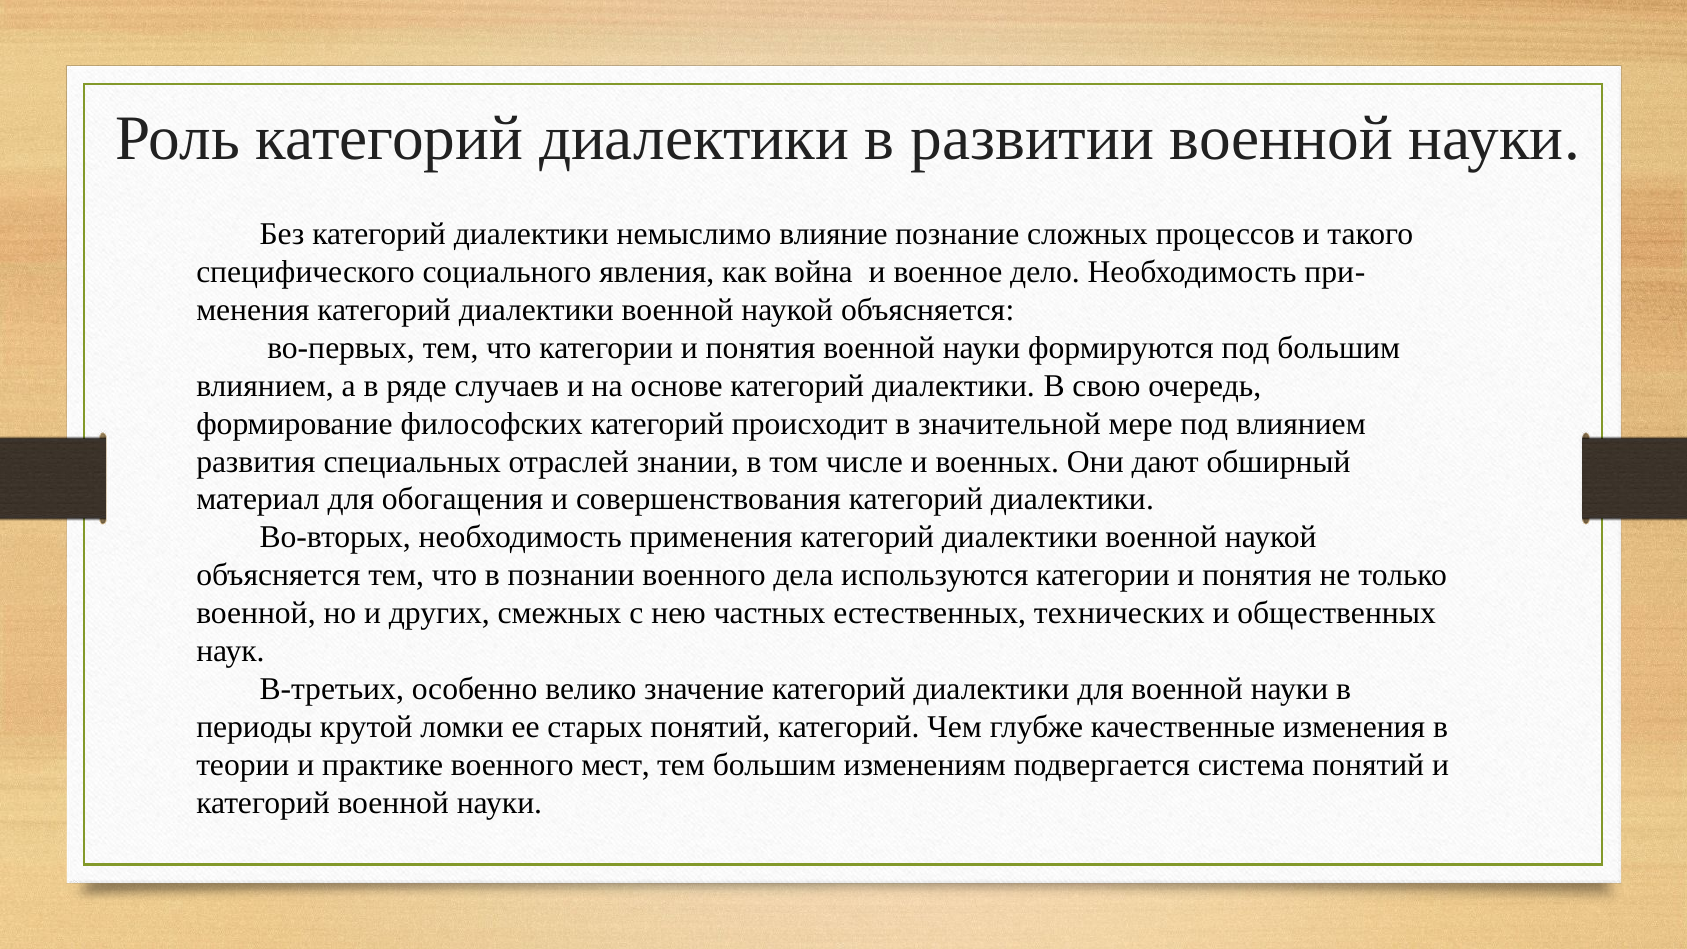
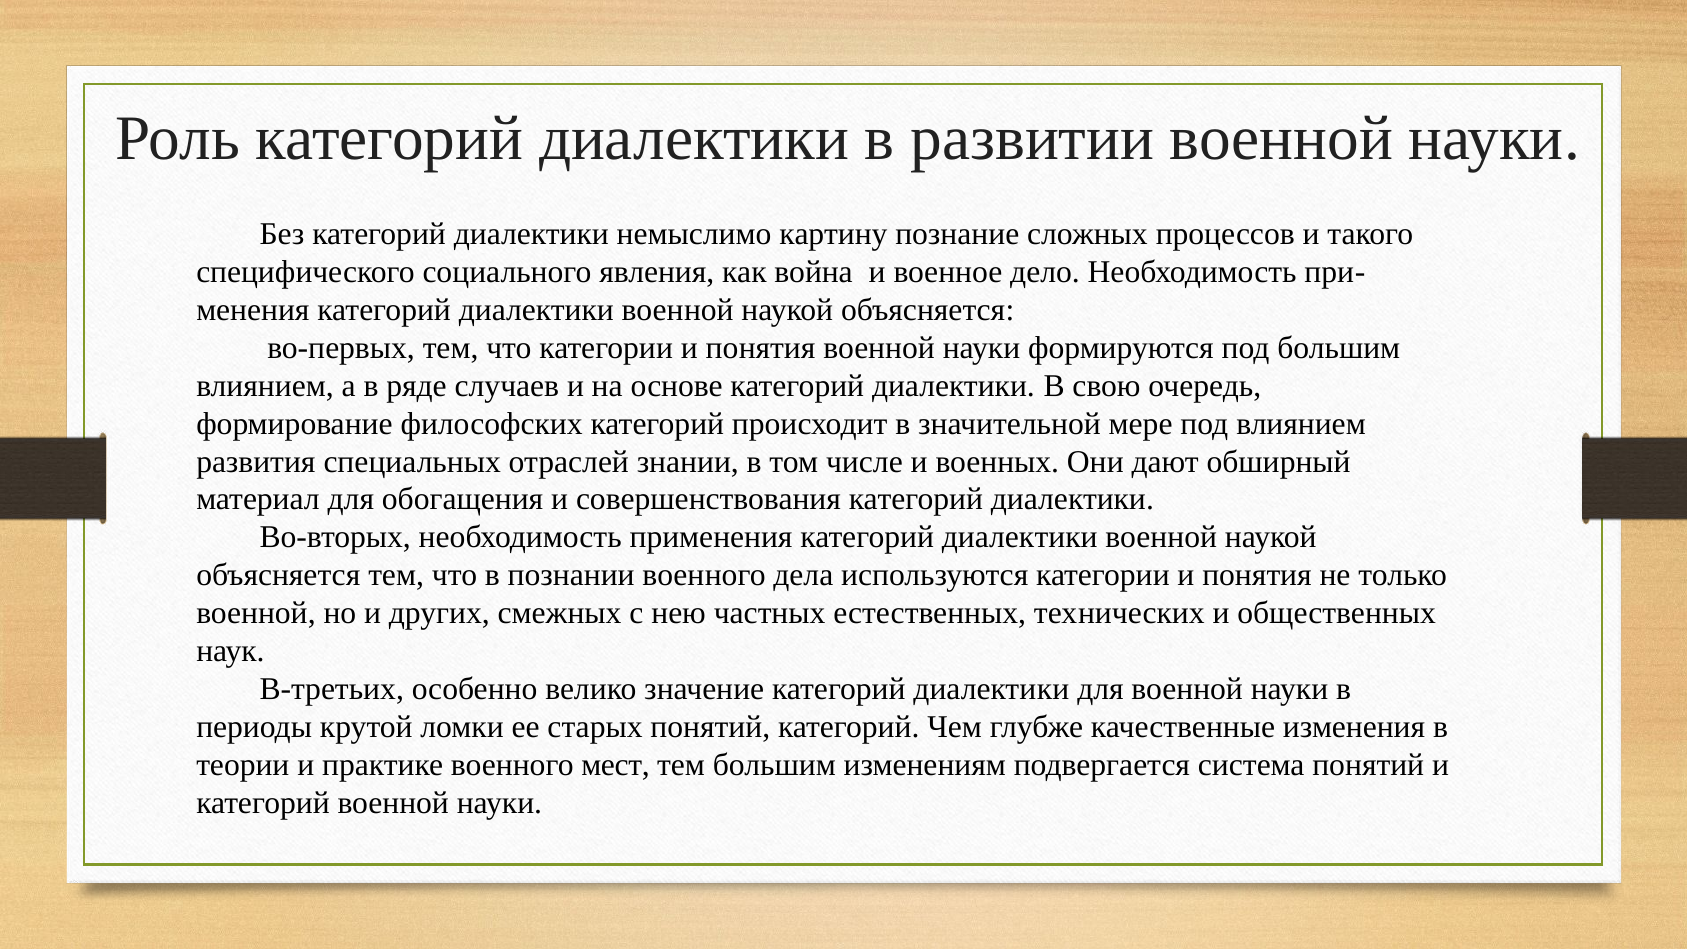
влияние: влияние -> картину (833, 234)
